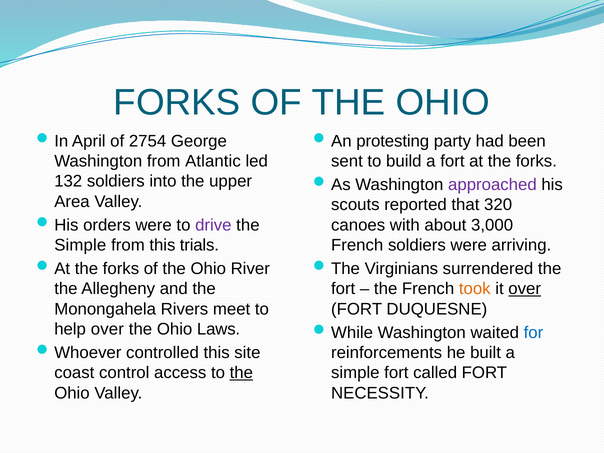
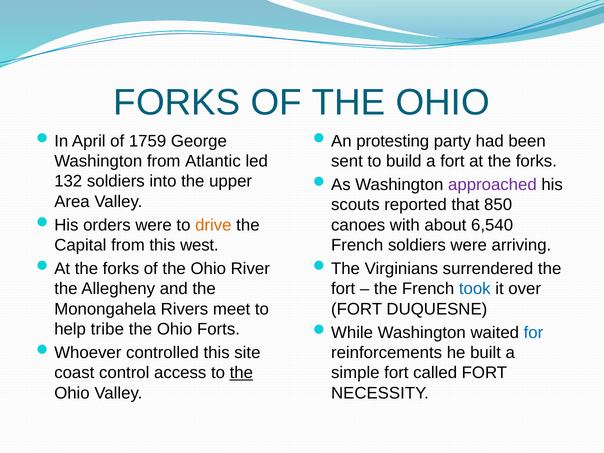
2754: 2754 -> 1759 (148, 141)
320: 320 -> 850 (498, 205)
drive colour: purple -> orange (213, 225)
3,000: 3,000 -> 6,540 (492, 225)
Simple: Simple -> Capital (80, 245)
trials: trials -> west (199, 245)
took colour: orange -> blue (475, 289)
over underline: present -> none (525, 289)
help over: over -> tribe (107, 329)
Laws: Laws -> Forts (218, 329)
